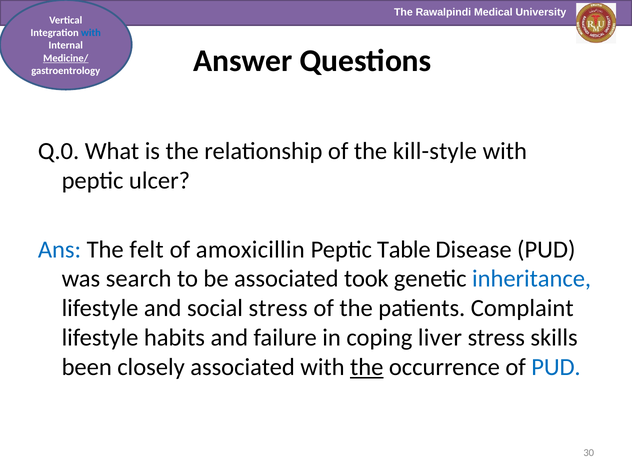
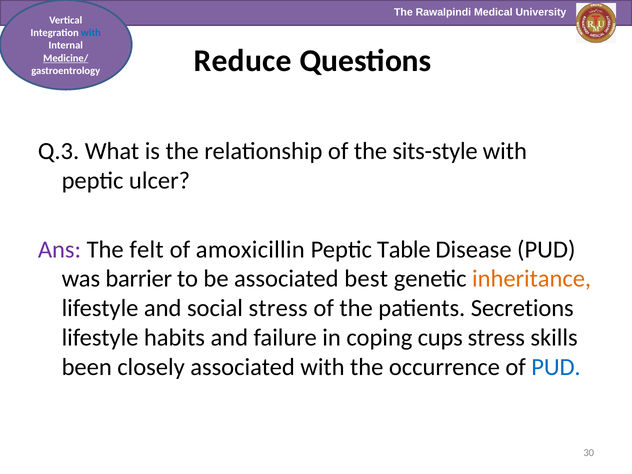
Answer: Answer -> Reduce (243, 61)
Q.0: Q.0 -> Q.3 (59, 151)
kill-style: kill-style -> sits-style (435, 151)
Ans colour: blue -> purple (60, 249)
search: search -> barrier (139, 279)
took: took -> best (366, 279)
inheritance colour: blue -> orange (532, 279)
Complaint: Complaint -> Secretions (522, 308)
liver: liver -> cups (440, 338)
the underline: present -> none (367, 367)
